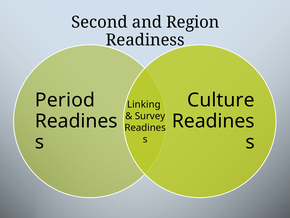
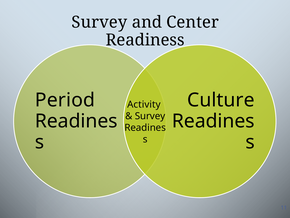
Second: Second -> Survey (99, 22)
Region: Region -> Center (193, 22)
Linking: Linking -> Activity (144, 104)
